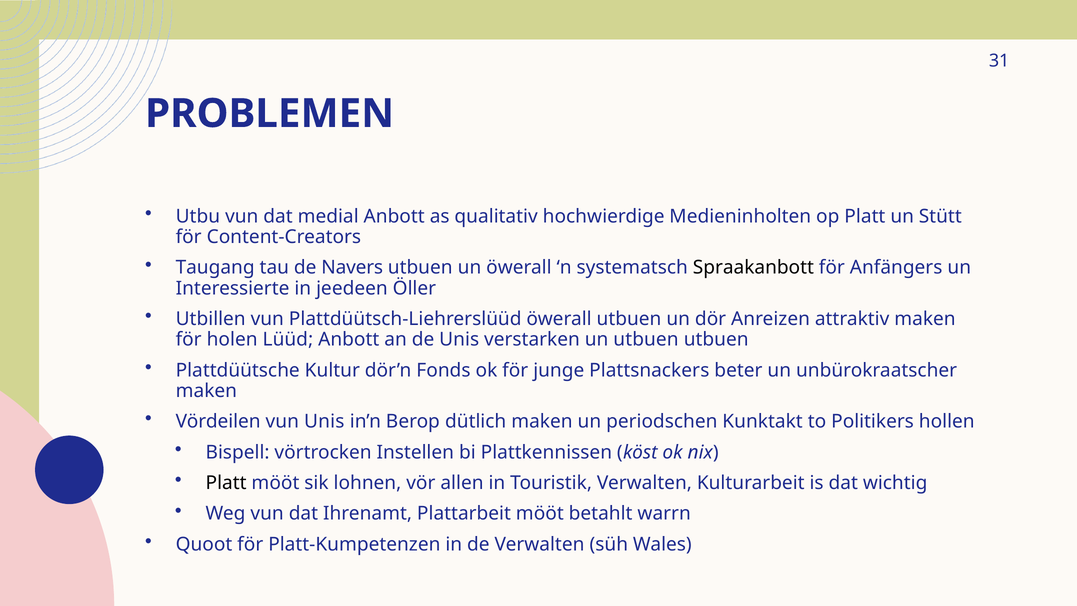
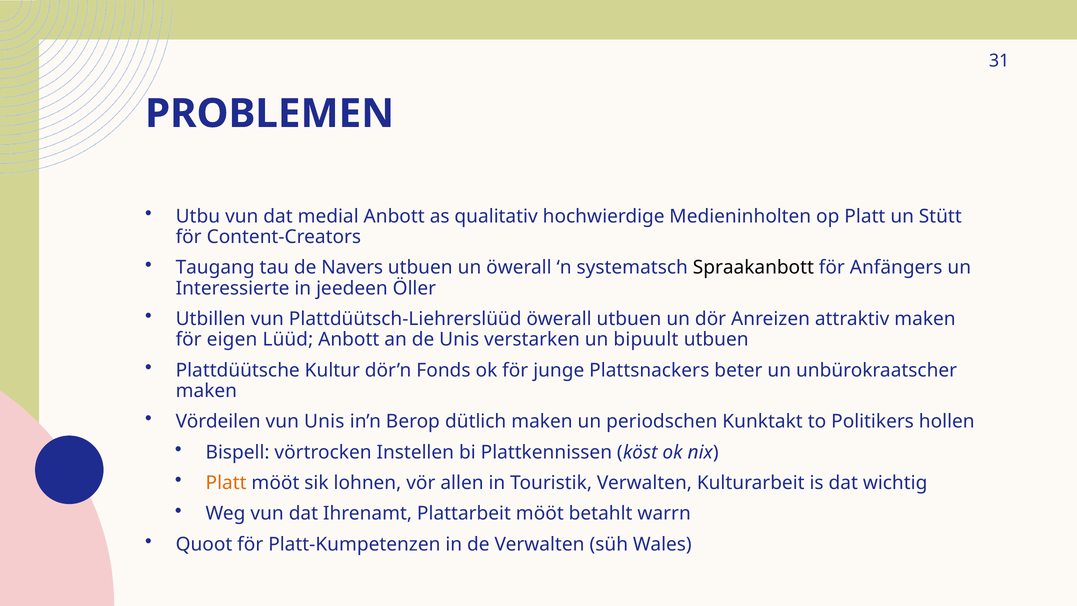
holen: holen -> eigen (232, 339)
un utbuen: utbuen -> bipuult (646, 339)
Platt colour: black -> orange (226, 483)
